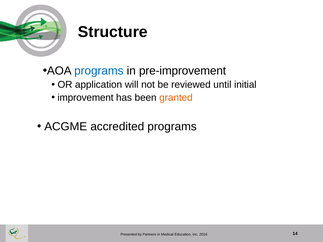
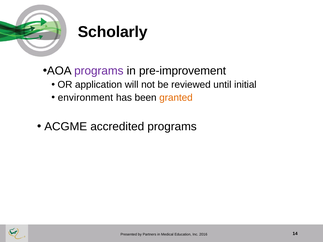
Structure: Structure -> Scholarly (113, 32)
programs colour: blue -> purple (99, 71)
improvement: improvement -> environment (85, 98)
